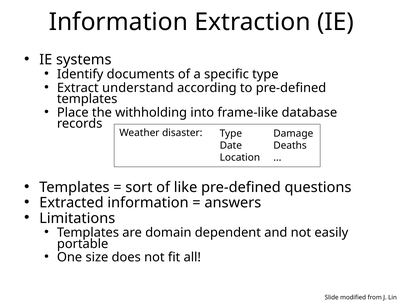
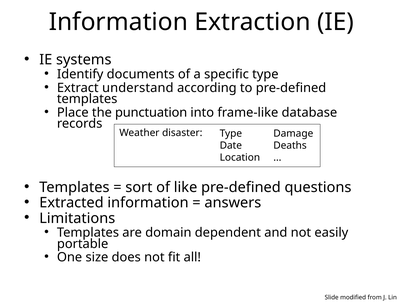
withholding: withholding -> punctuation (151, 113)
